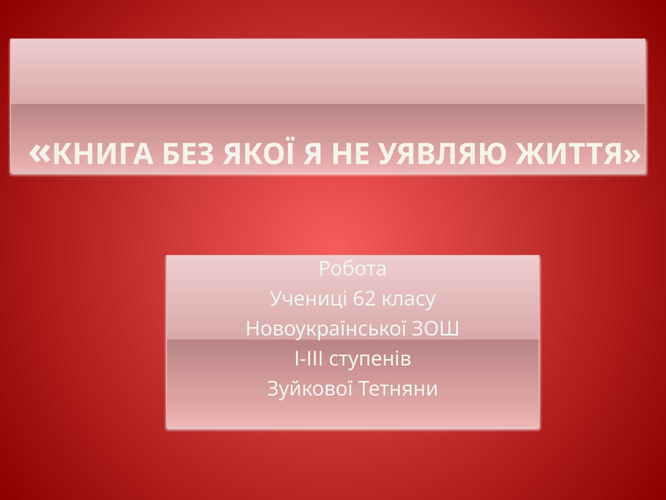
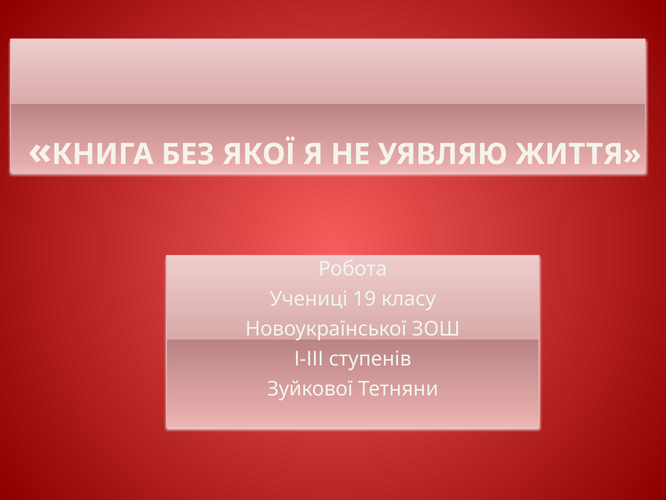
62: 62 -> 19 (364, 299)
